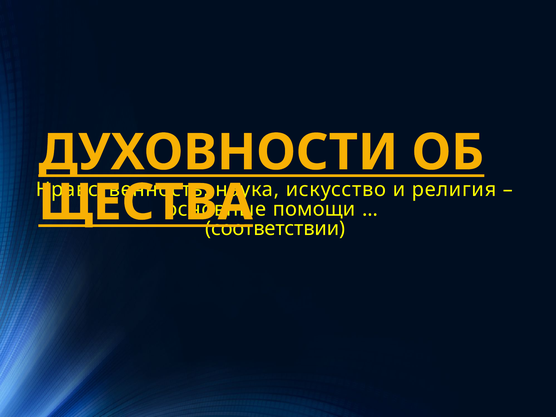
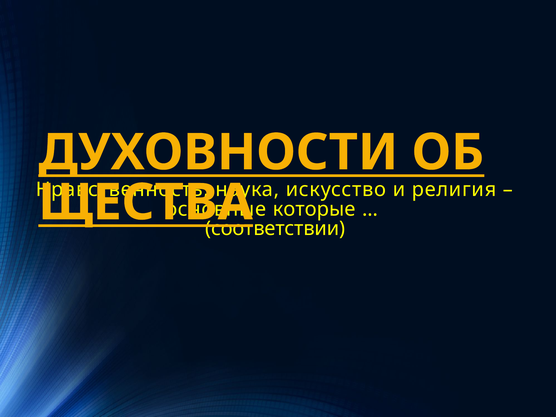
помощи: помощи -> которые (314, 209)
